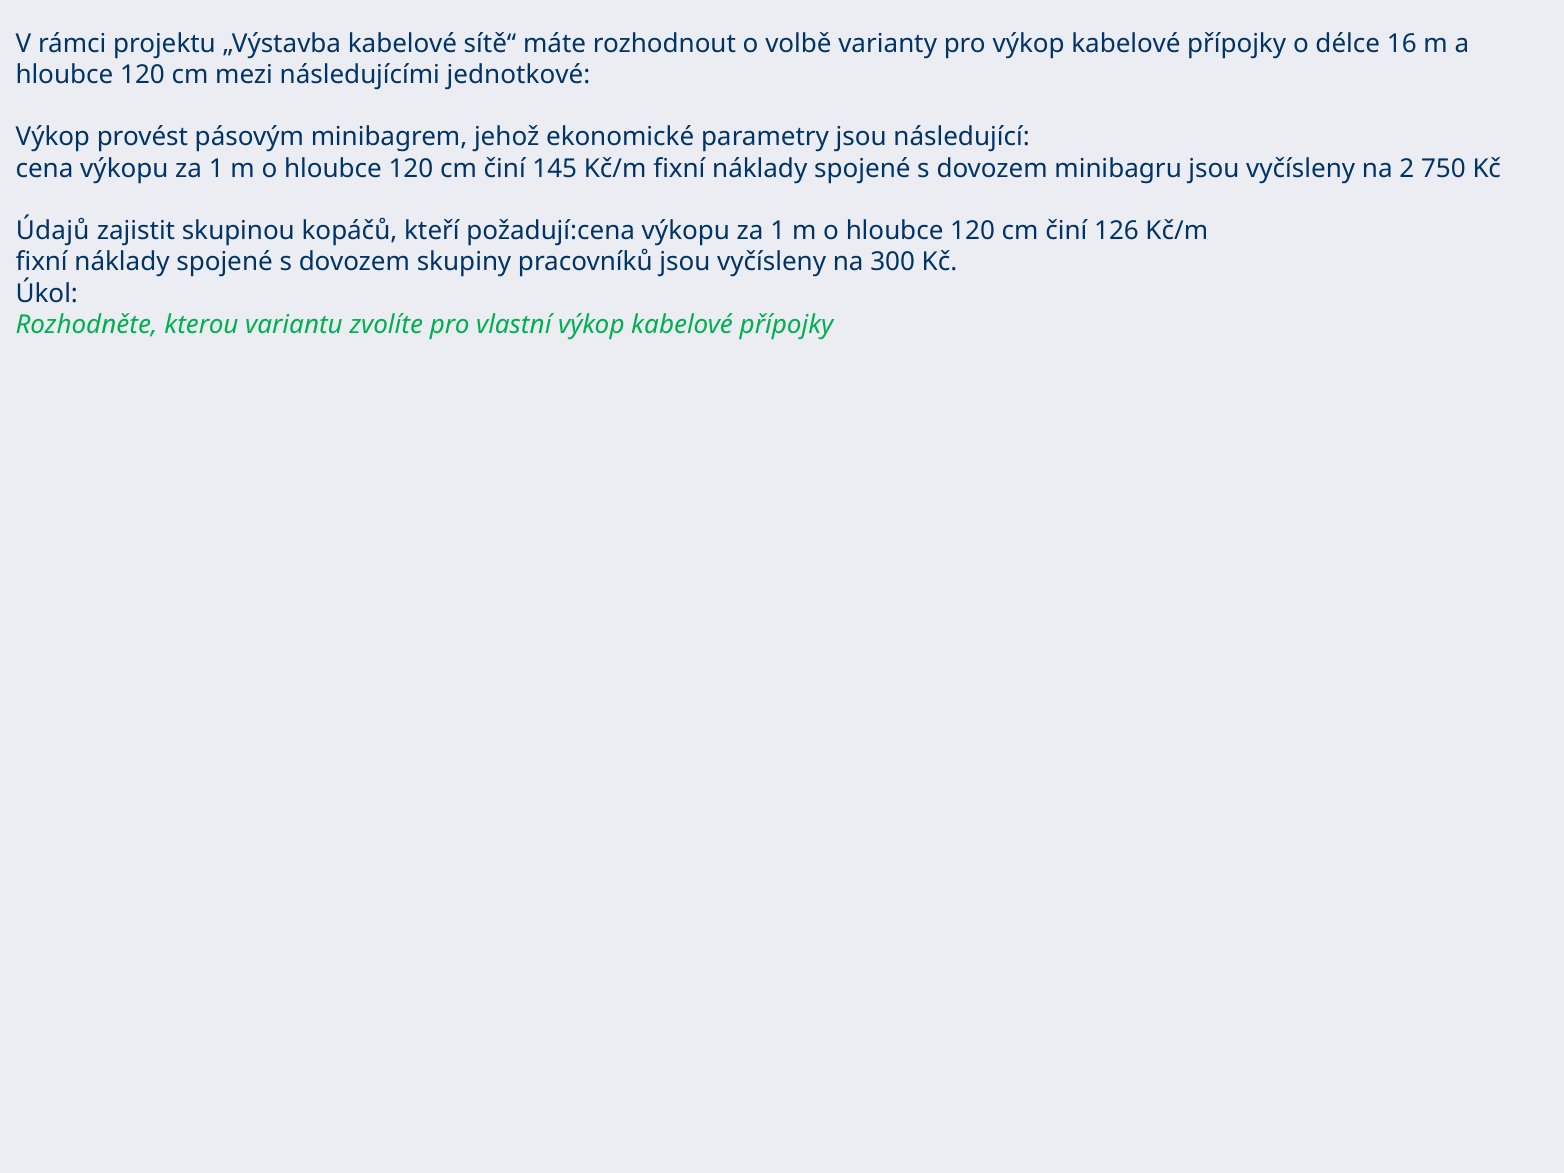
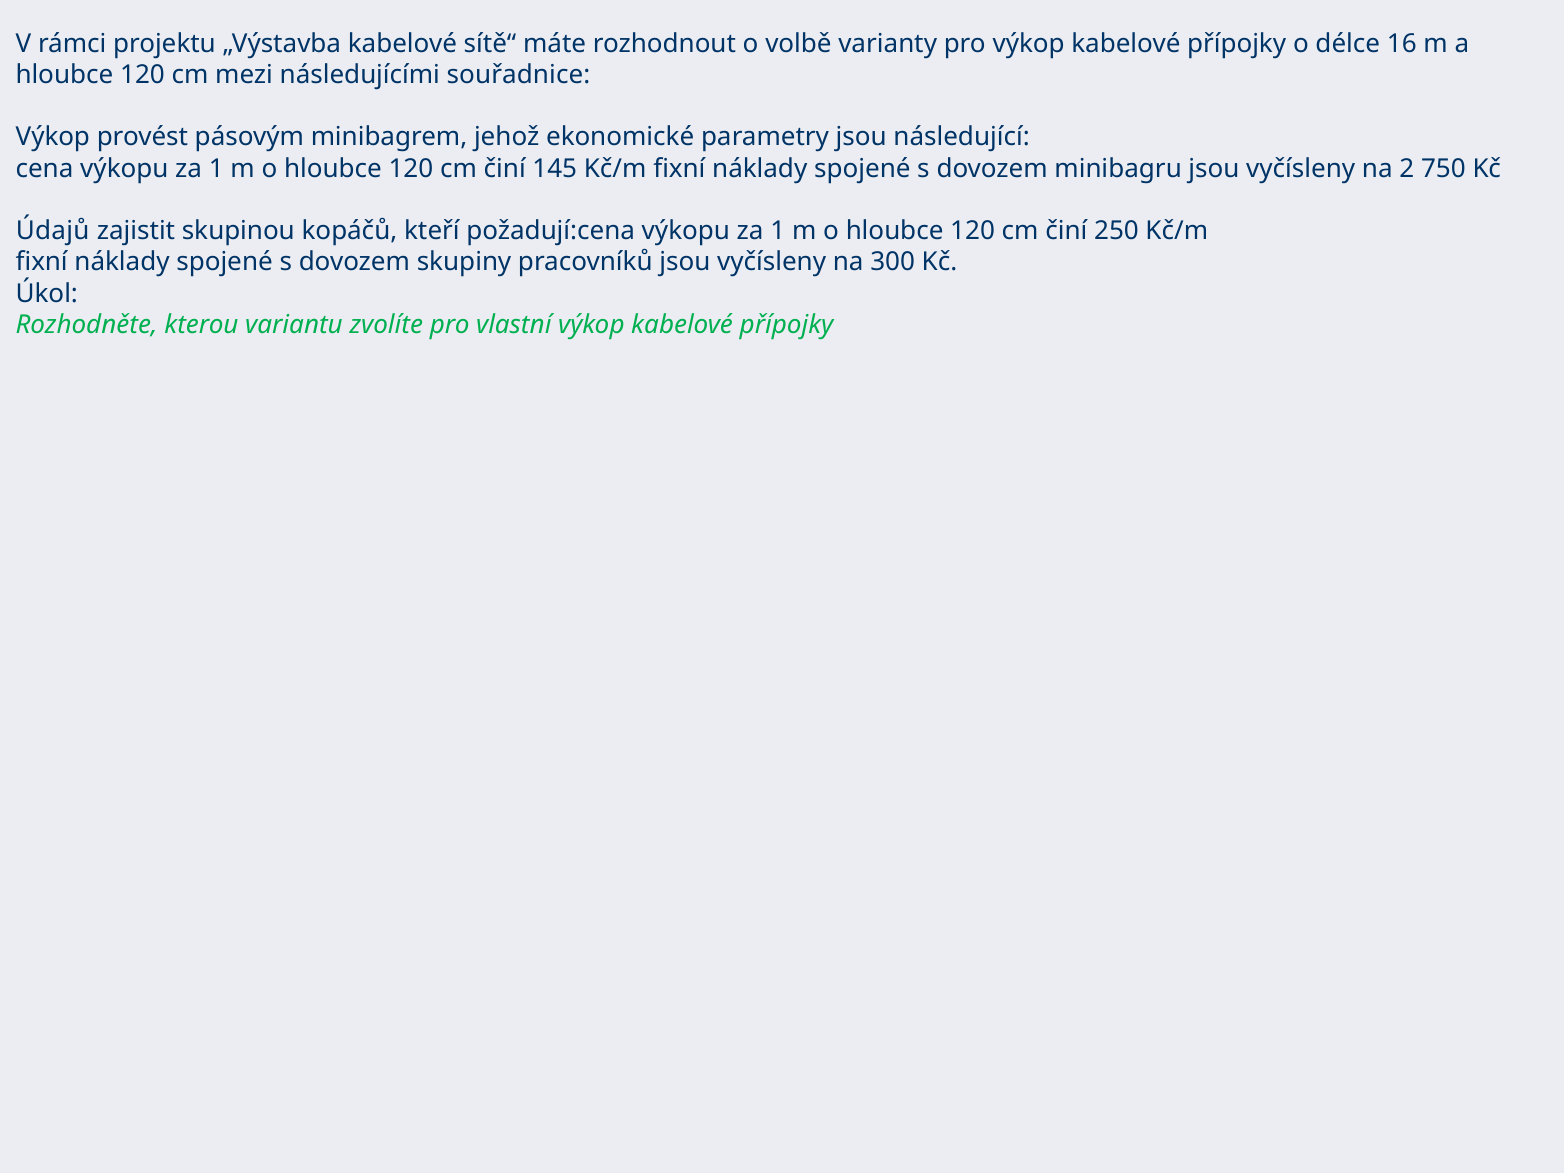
jednotkové: jednotkové -> souřadnice (519, 75)
126: 126 -> 250 (1116, 231)
